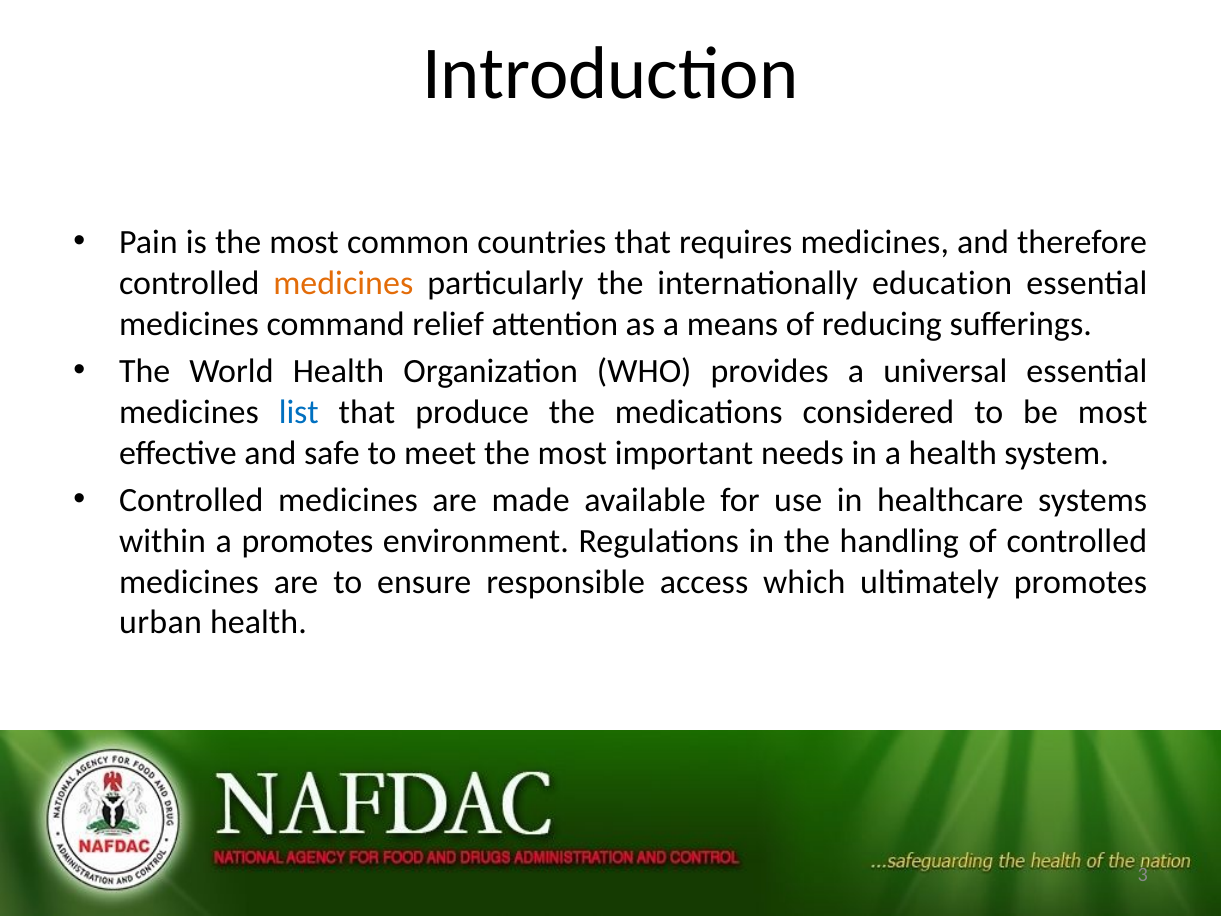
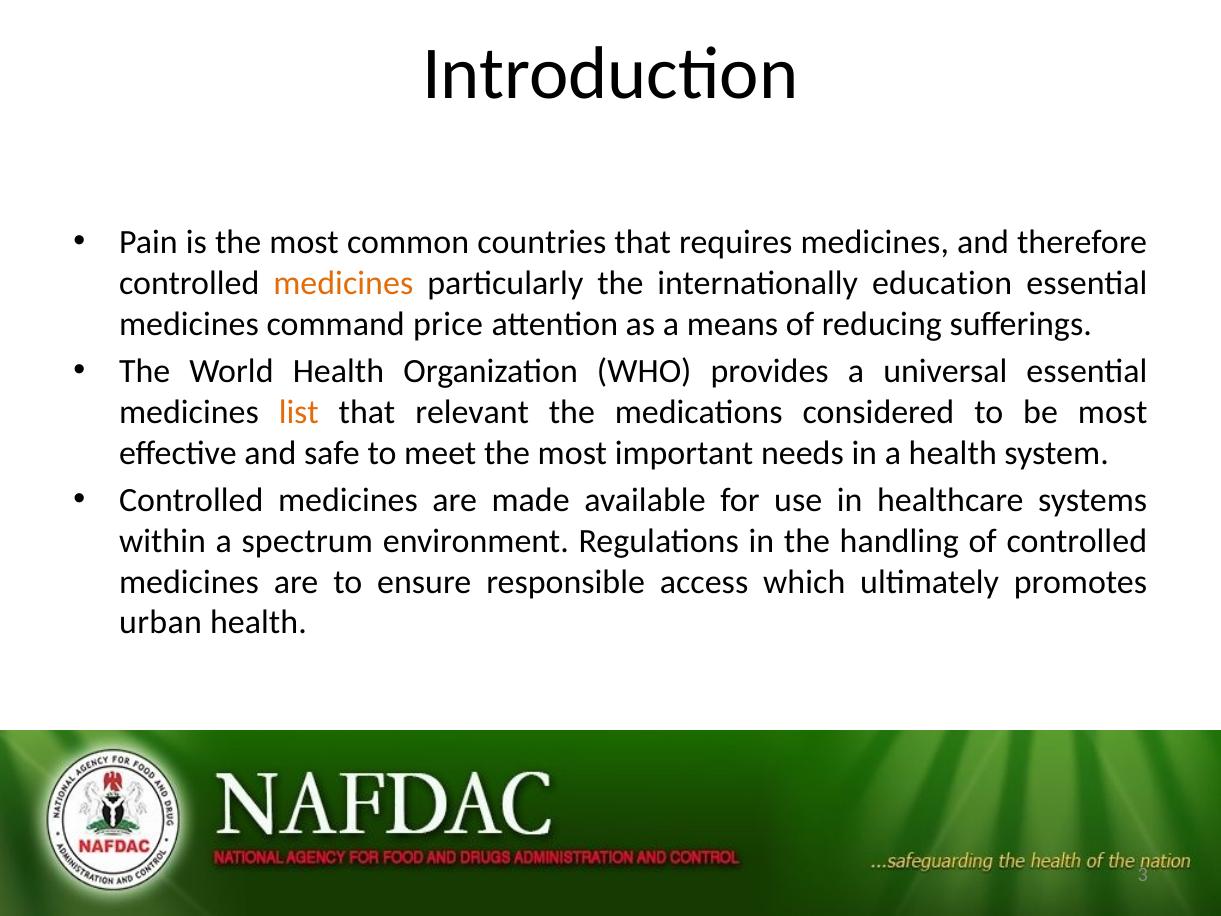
relief: relief -> price (448, 324)
list colour: blue -> orange (299, 412)
produce: produce -> relevant (472, 412)
a promotes: promotes -> spectrum (307, 541)
